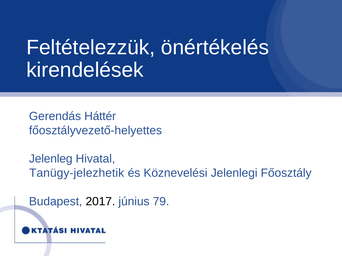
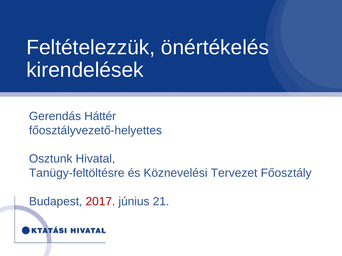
Jelenleg: Jelenleg -> Osztunk (51, 159)
Tanügy-jelezhetik: Tanügy-jelezhetik -> Tanügy-feltöltésre (77, 173)
Jelenlegi: Jelenlegi -> Tervezet (234, 173)
2017 colour: black -> red (100, 202)
79: 79 -> 21 (161, 202)
